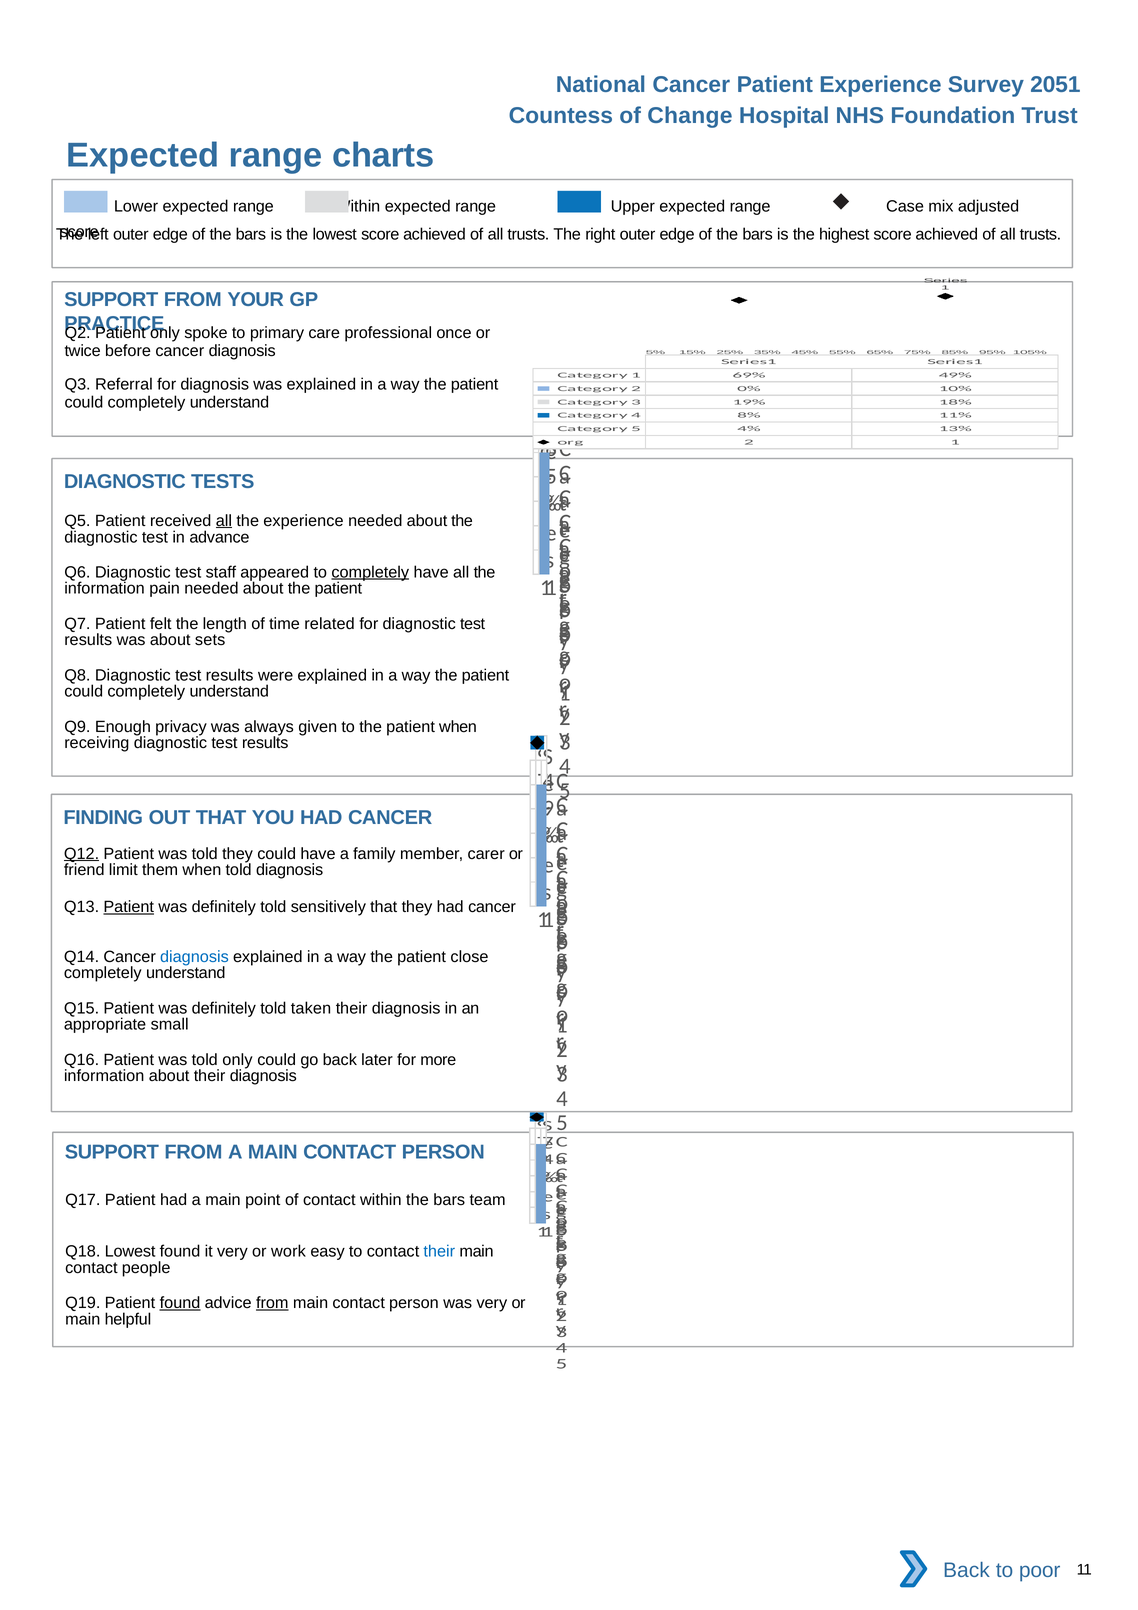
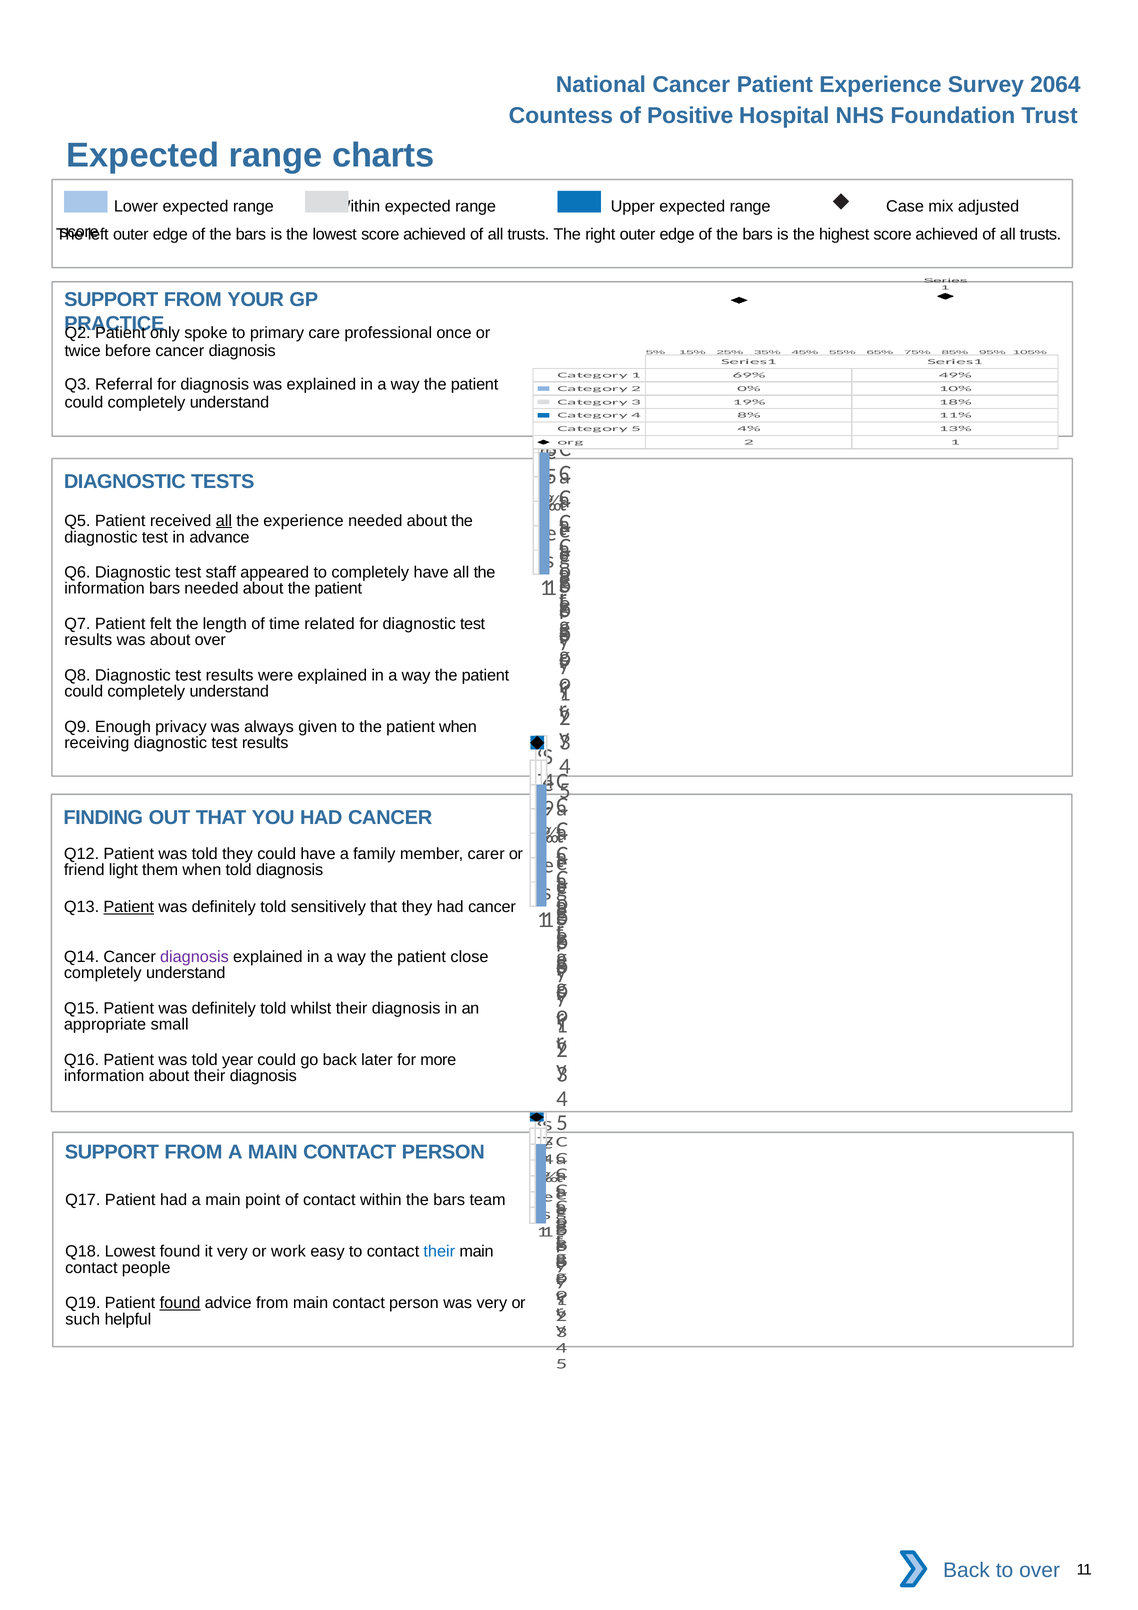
2051: 2051 -> 2064 (1055, 85)
Change: Change -> Positive (690, 116)
completely underline: present -> none (370, 572)
information pain: pain -> bars (165, 589)
about sets: sets -> over (210, 640)
Q12 underline: present -> none (82, 854)
limit: limit -> light (123, 870)
diagnosis colour: blue -> purple (194, 957)
taken: taken -> whilst (311, 1008)
told only: only -> year (238, 1060)
from underline: present -> none (272, 1303)
main: main -> such (83, 1320)
to poor: poor -> over (1040, 1571)
